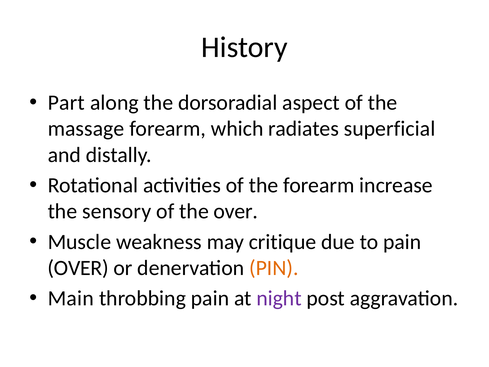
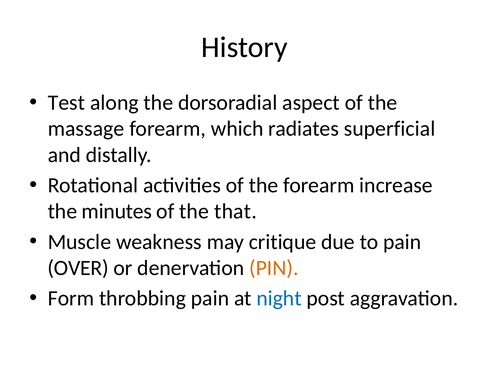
Part: Part -> Test (66, 103)
sensory: sensory -> minutes (117, 211)
the over: over -> that (236, 211)
Main: Main -> Form (71, 298)
night colour: purple -> blue (279, 298)
